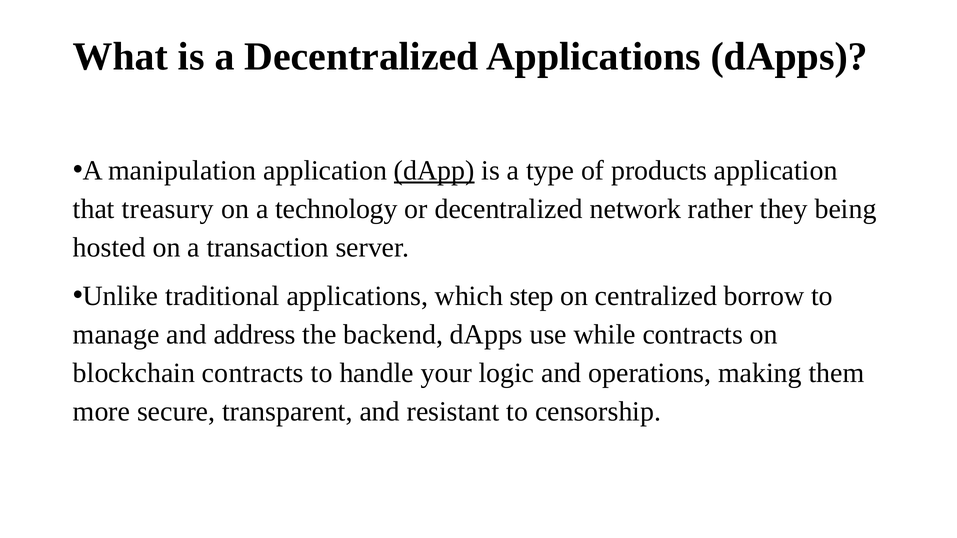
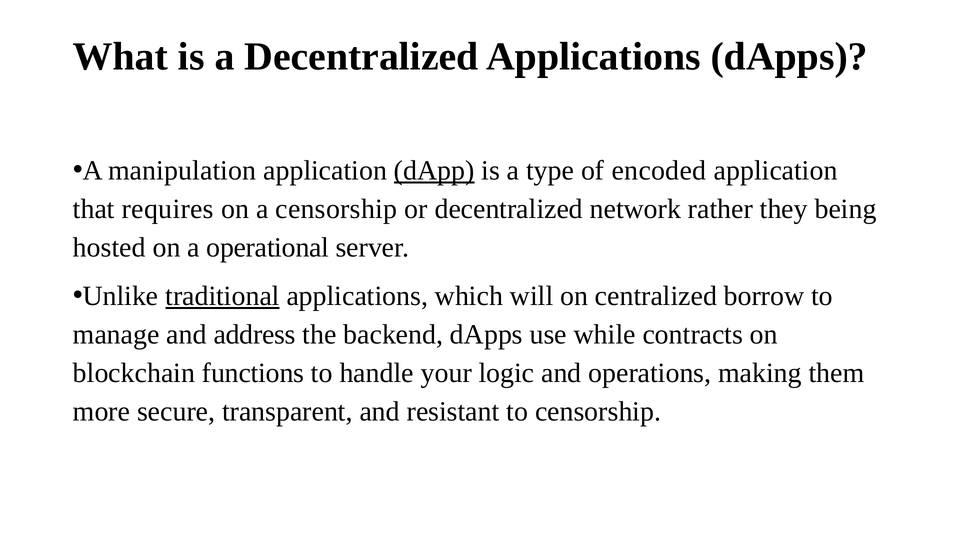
products: products -> encoded (659, 171)
treasury: treasury -> requires (168, 209)
a technology: technology -> censorship (336, 209)
transaction: transaction -> operational (268, 248)
traditional underline: none -> present (222, 296)
step: step -> will (532, 296)
blockchain contracts: contracts -> functions (253, 373)
